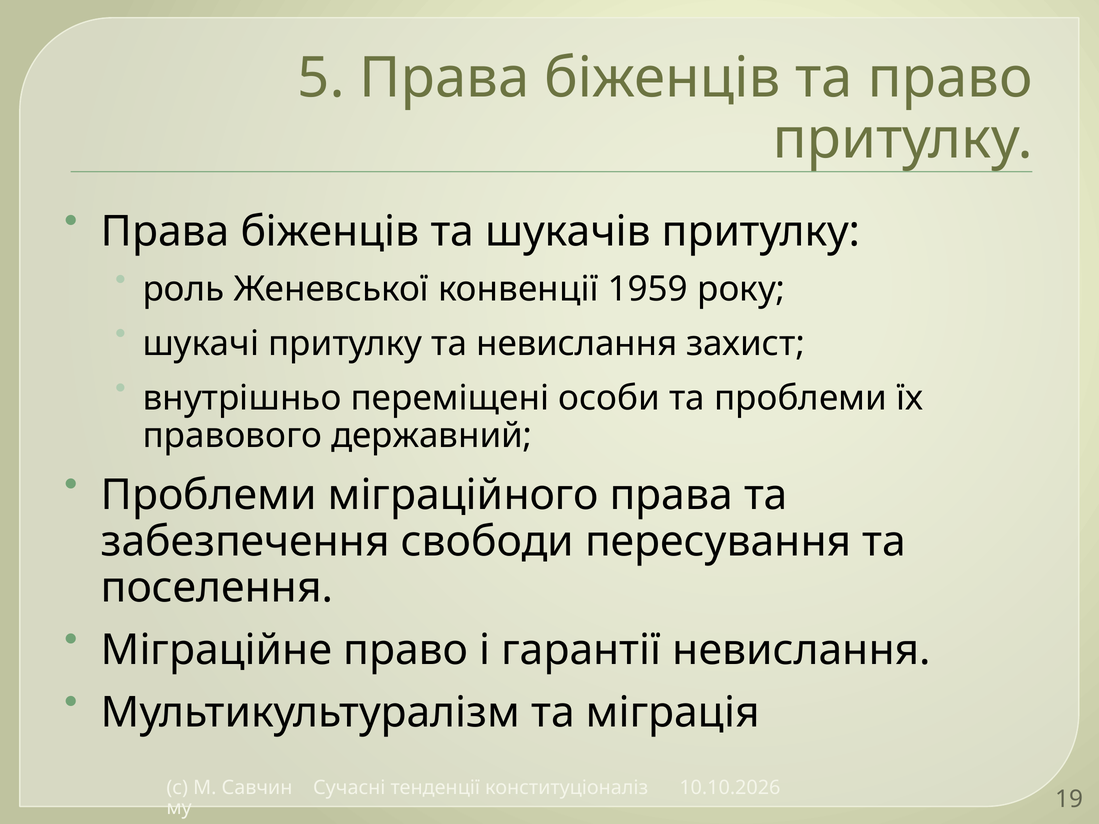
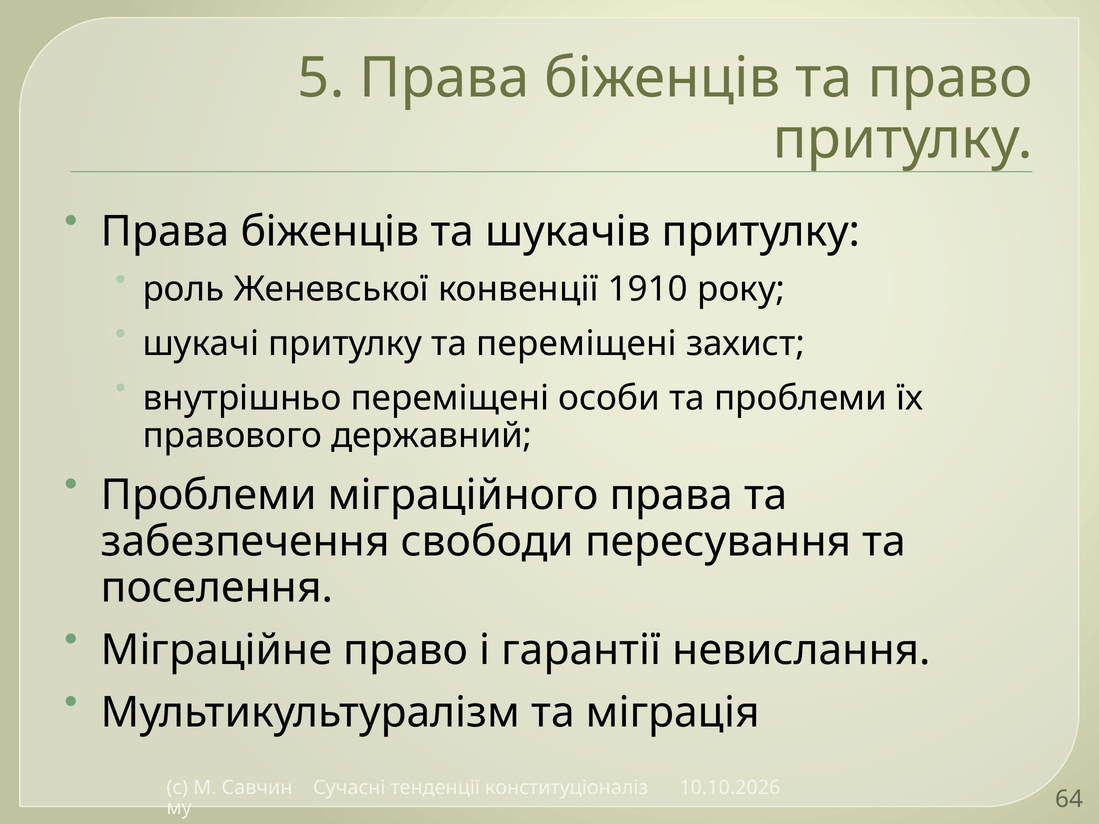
1959: 1959 -> 1910 (648, 289)
та невислання: невислання -> переміщені (577, 344)
19: 19 -> 64 (1069, 799)
